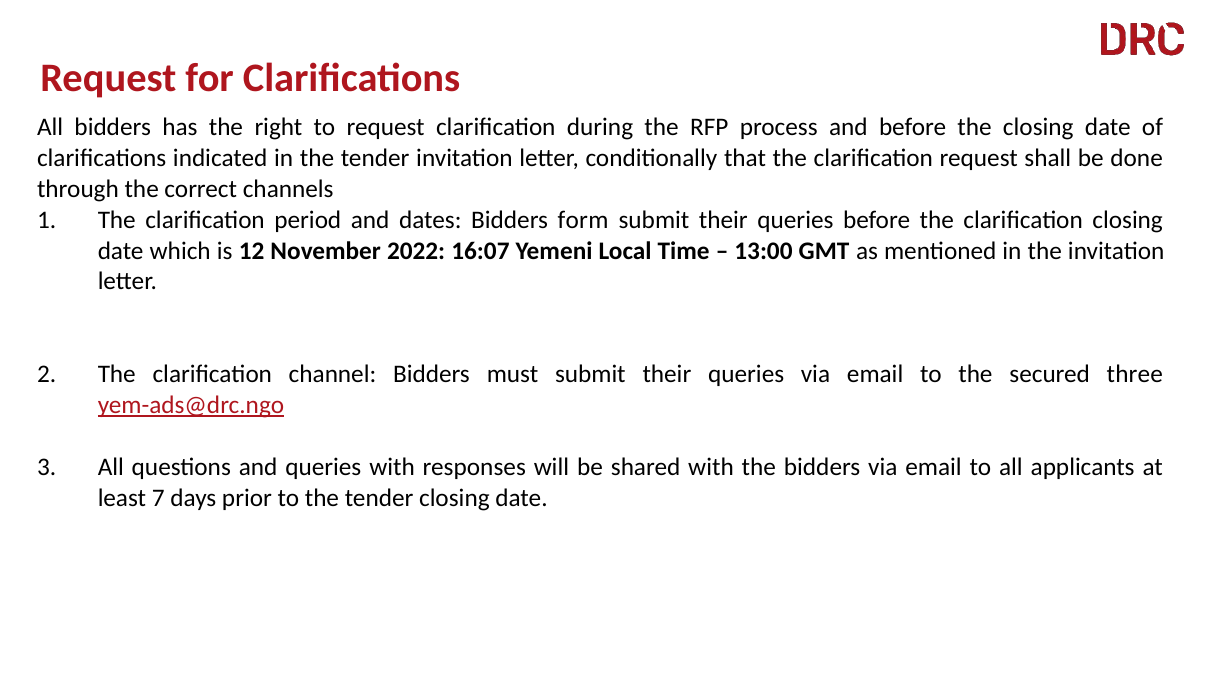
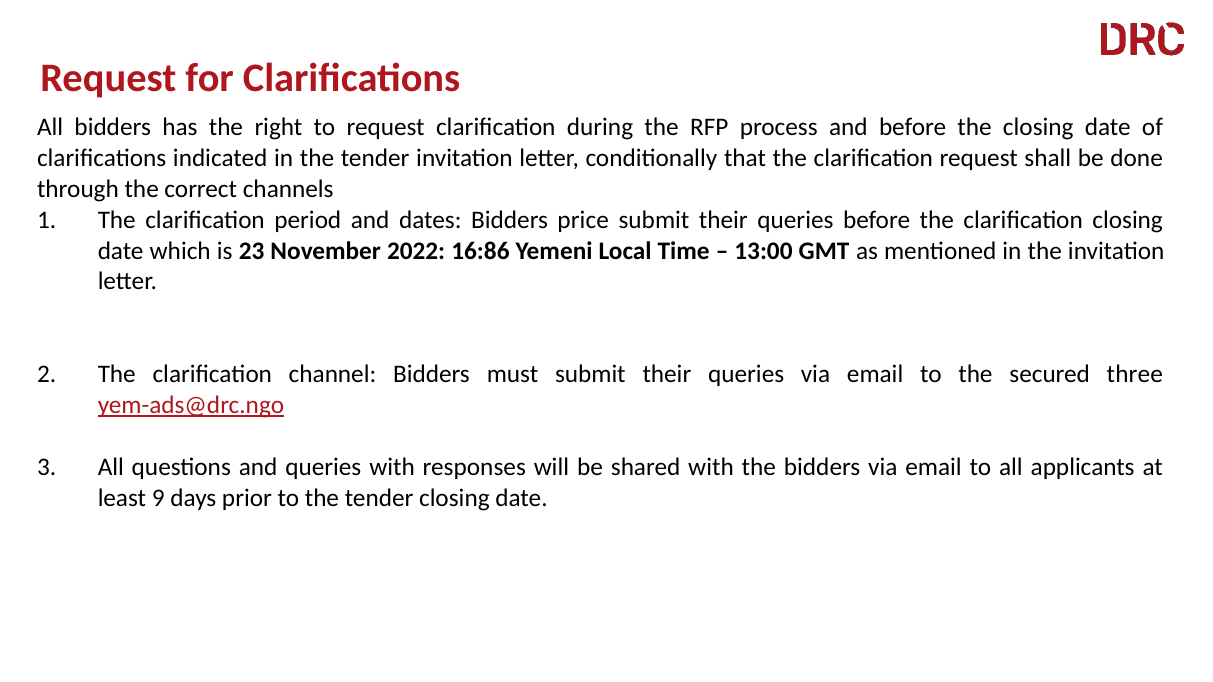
form: form -> price (583, 220)
12: 12 -> 23 (252, 251)
16:07: 16:07 -> 16:86 (480, 251)
7: 7 -> 9 (158, 498)
